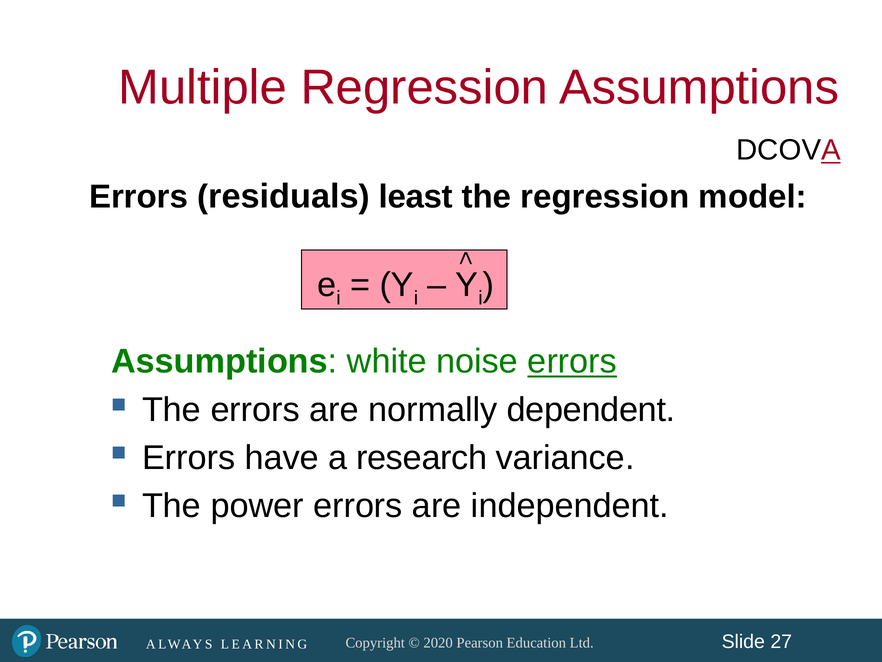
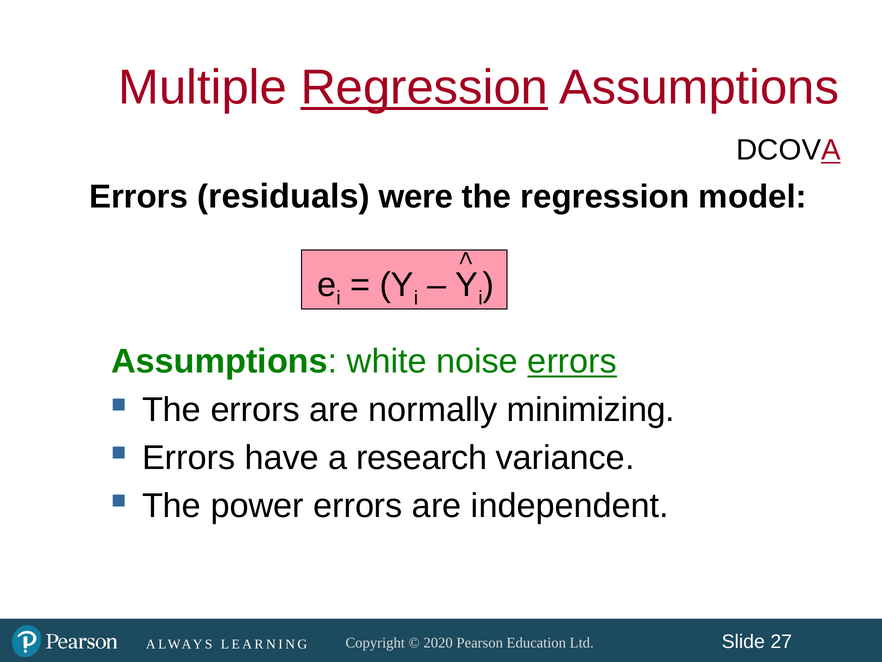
Regression underline: none -> present (424, 87)
least: least -> were (416, 197)
dependent: dependent -> minimizing (591, 409)
